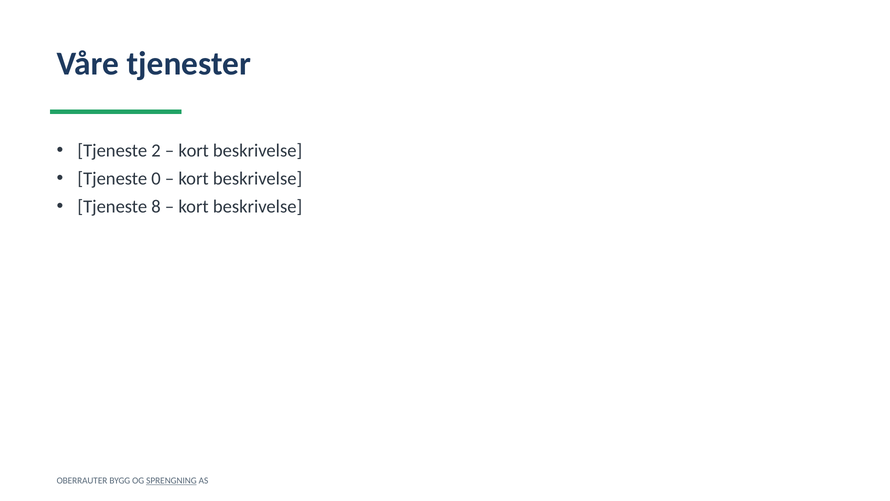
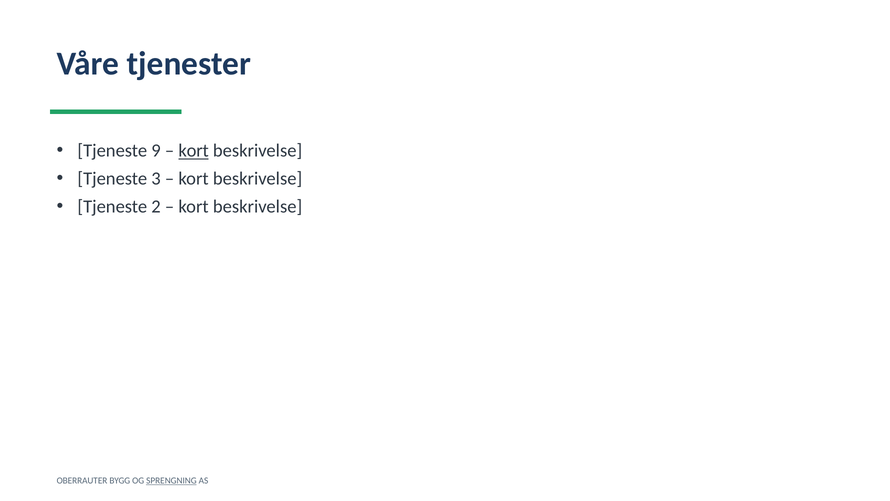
2: 2 -> 9 (156, 151)
kort underline: none -> present (194, 151)
0: 0 -> 3 (156, 179)
8: 8 -> 2 (156, 206)
